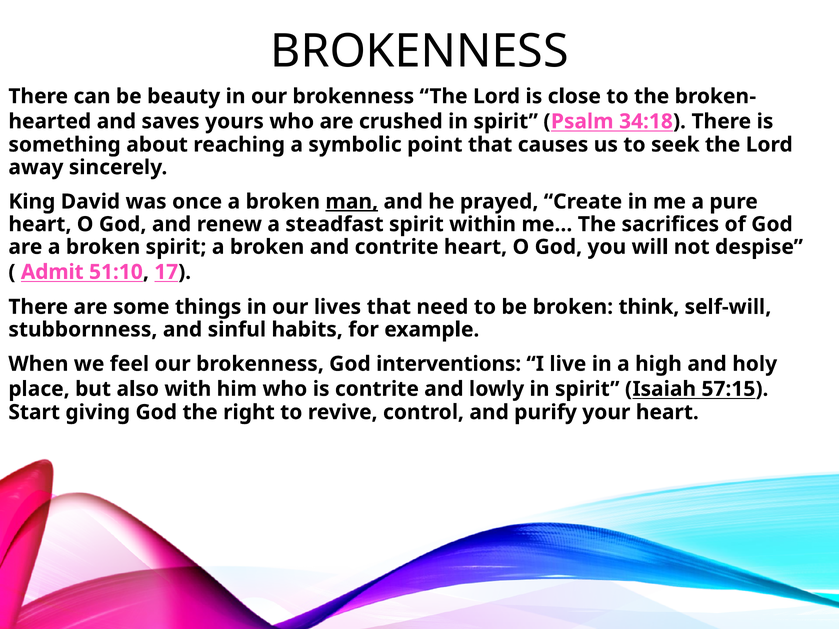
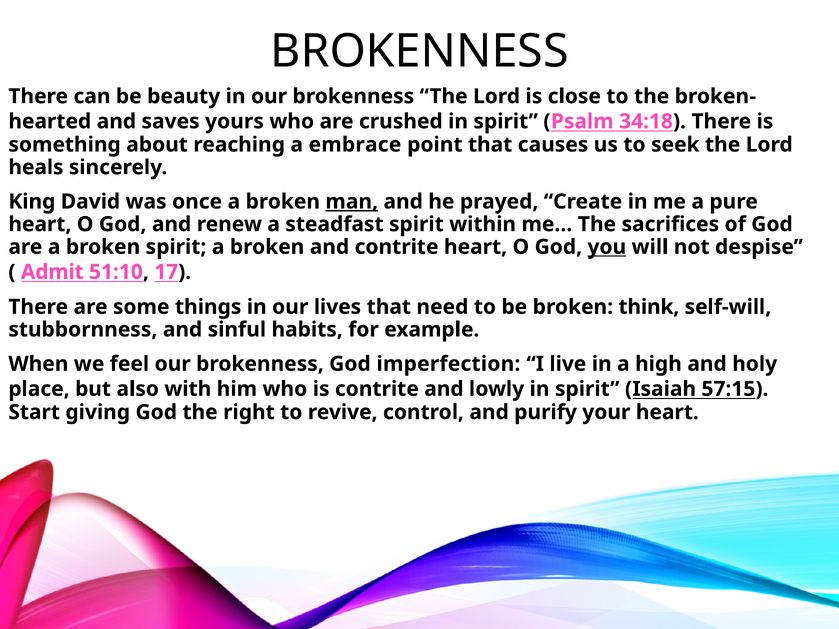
symbolic: symbolic -> embrace (355, 145)
away: away -> heals (36, 167)
you underline: none -> present (607, 247)
interventions: interventions -> imperfection (448, 364)
